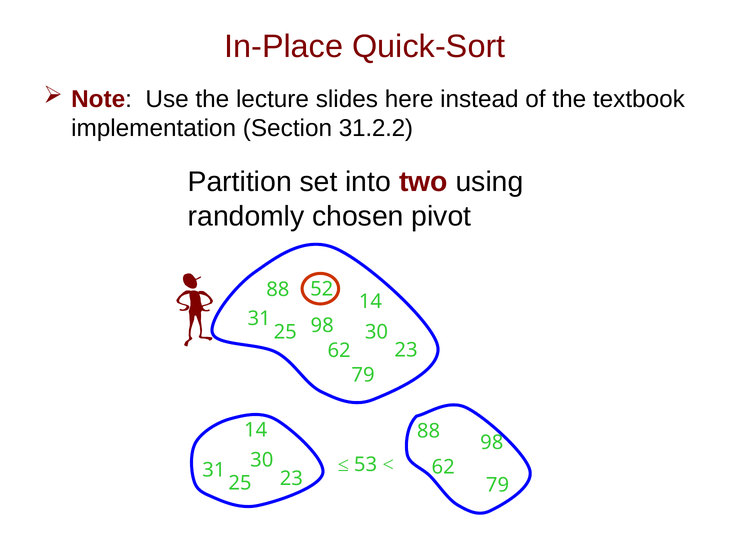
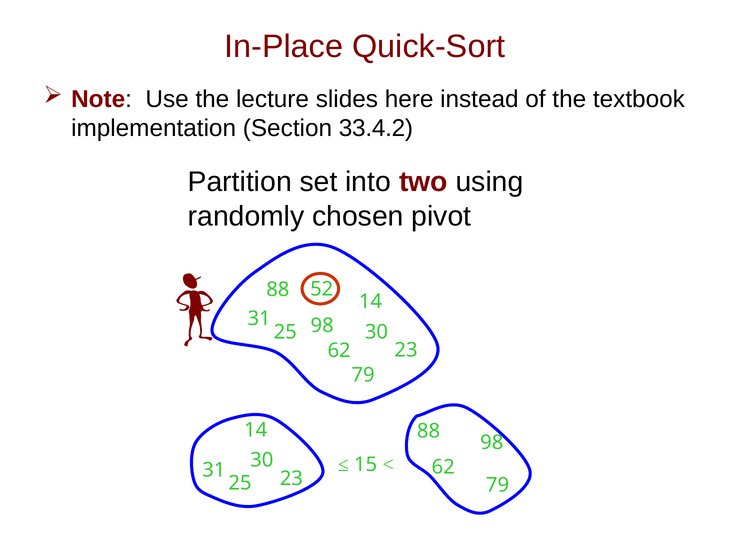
31.2.2: 31.2.2 -> 33.4.2 (376, 129)
53: 53 -> 15 (366, 465)
